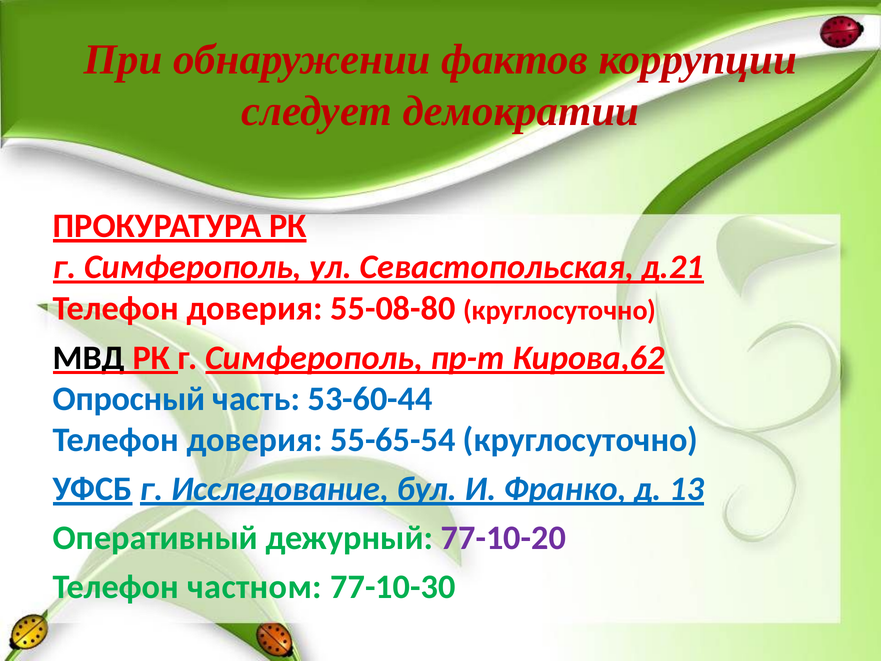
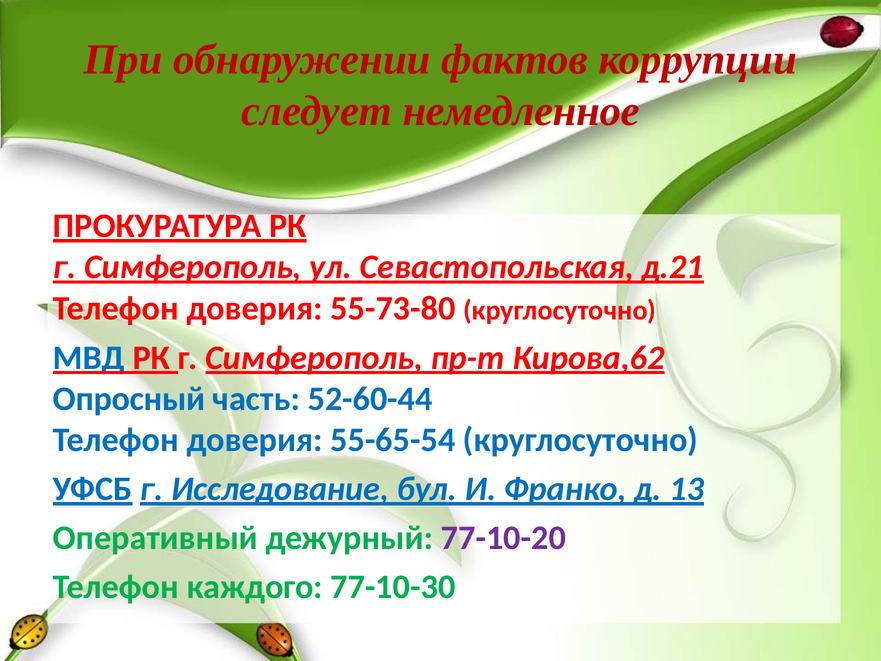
демократии: демократии -> немедленное (521, 111)
55-08-80: 55-08-80 -> 55-73-80 (393, 308)
МВД colour: black -> blue (89, 358)
53-60-44: 53-60-44 -> 52-60-44 (370, 399)
частном: частном -> каждого (255, 587)
